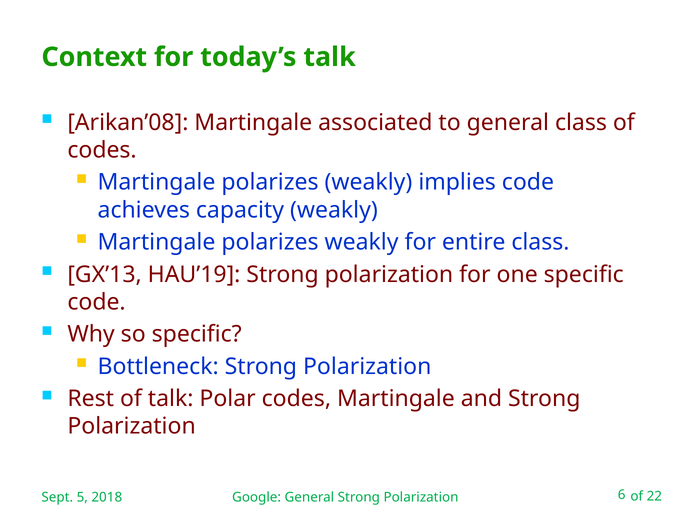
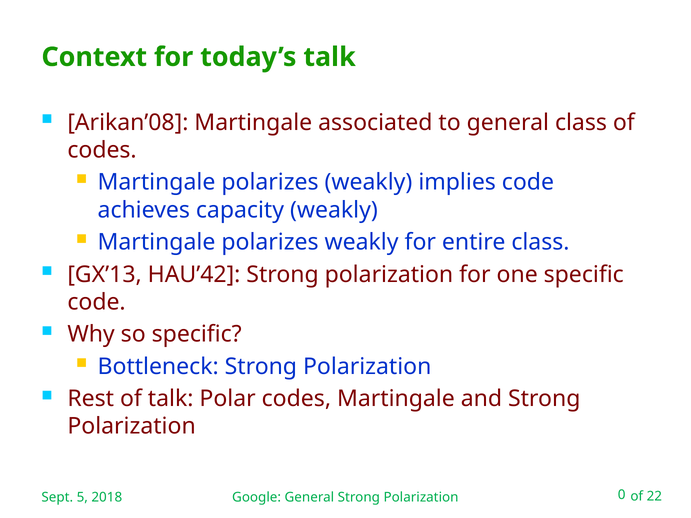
HAU’19: HAU’19 -> HAU’42 (194, 275)
6: 6 -> 0 (622, 495)
